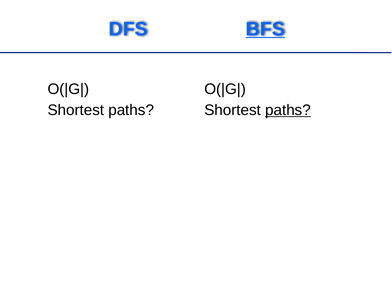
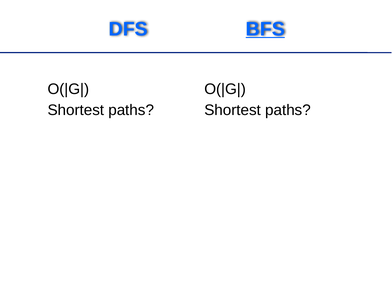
paths underline: present -> none (288, 110)
